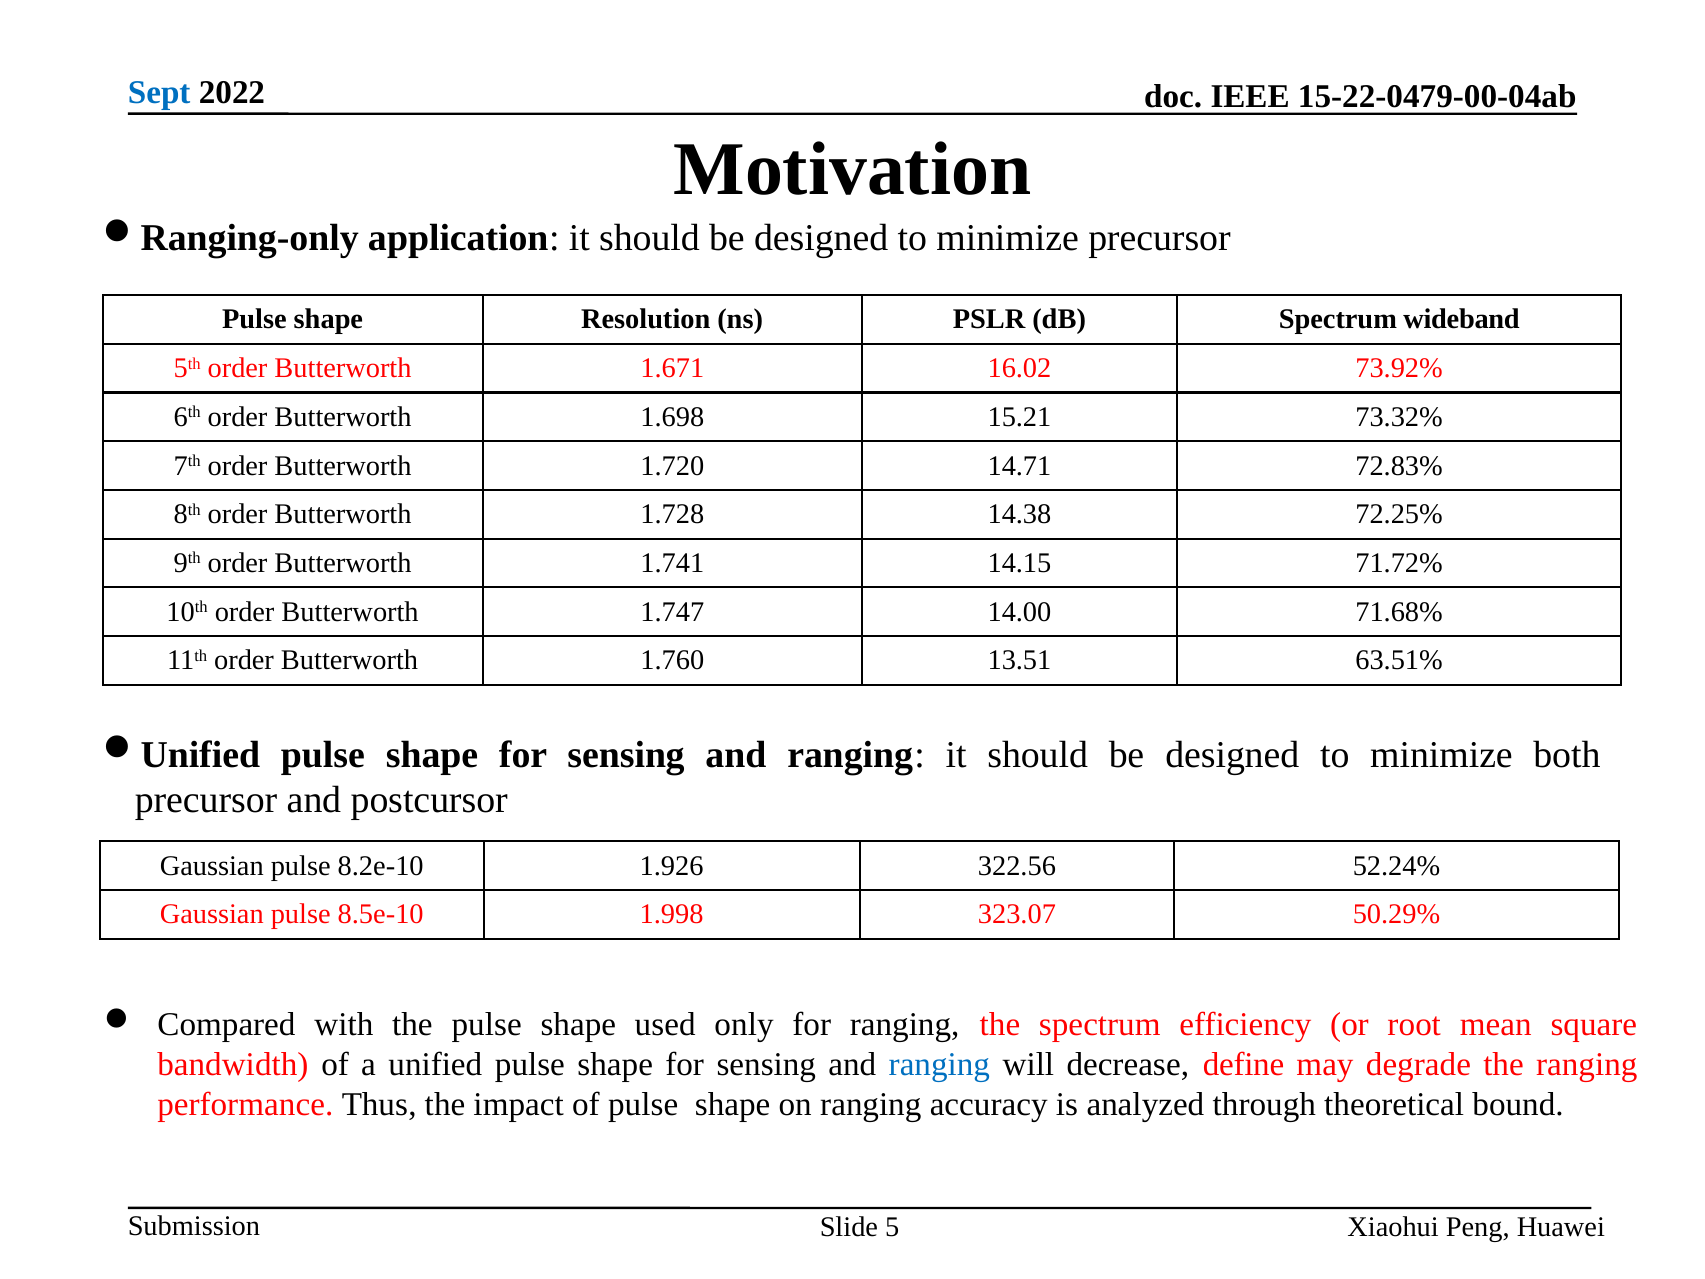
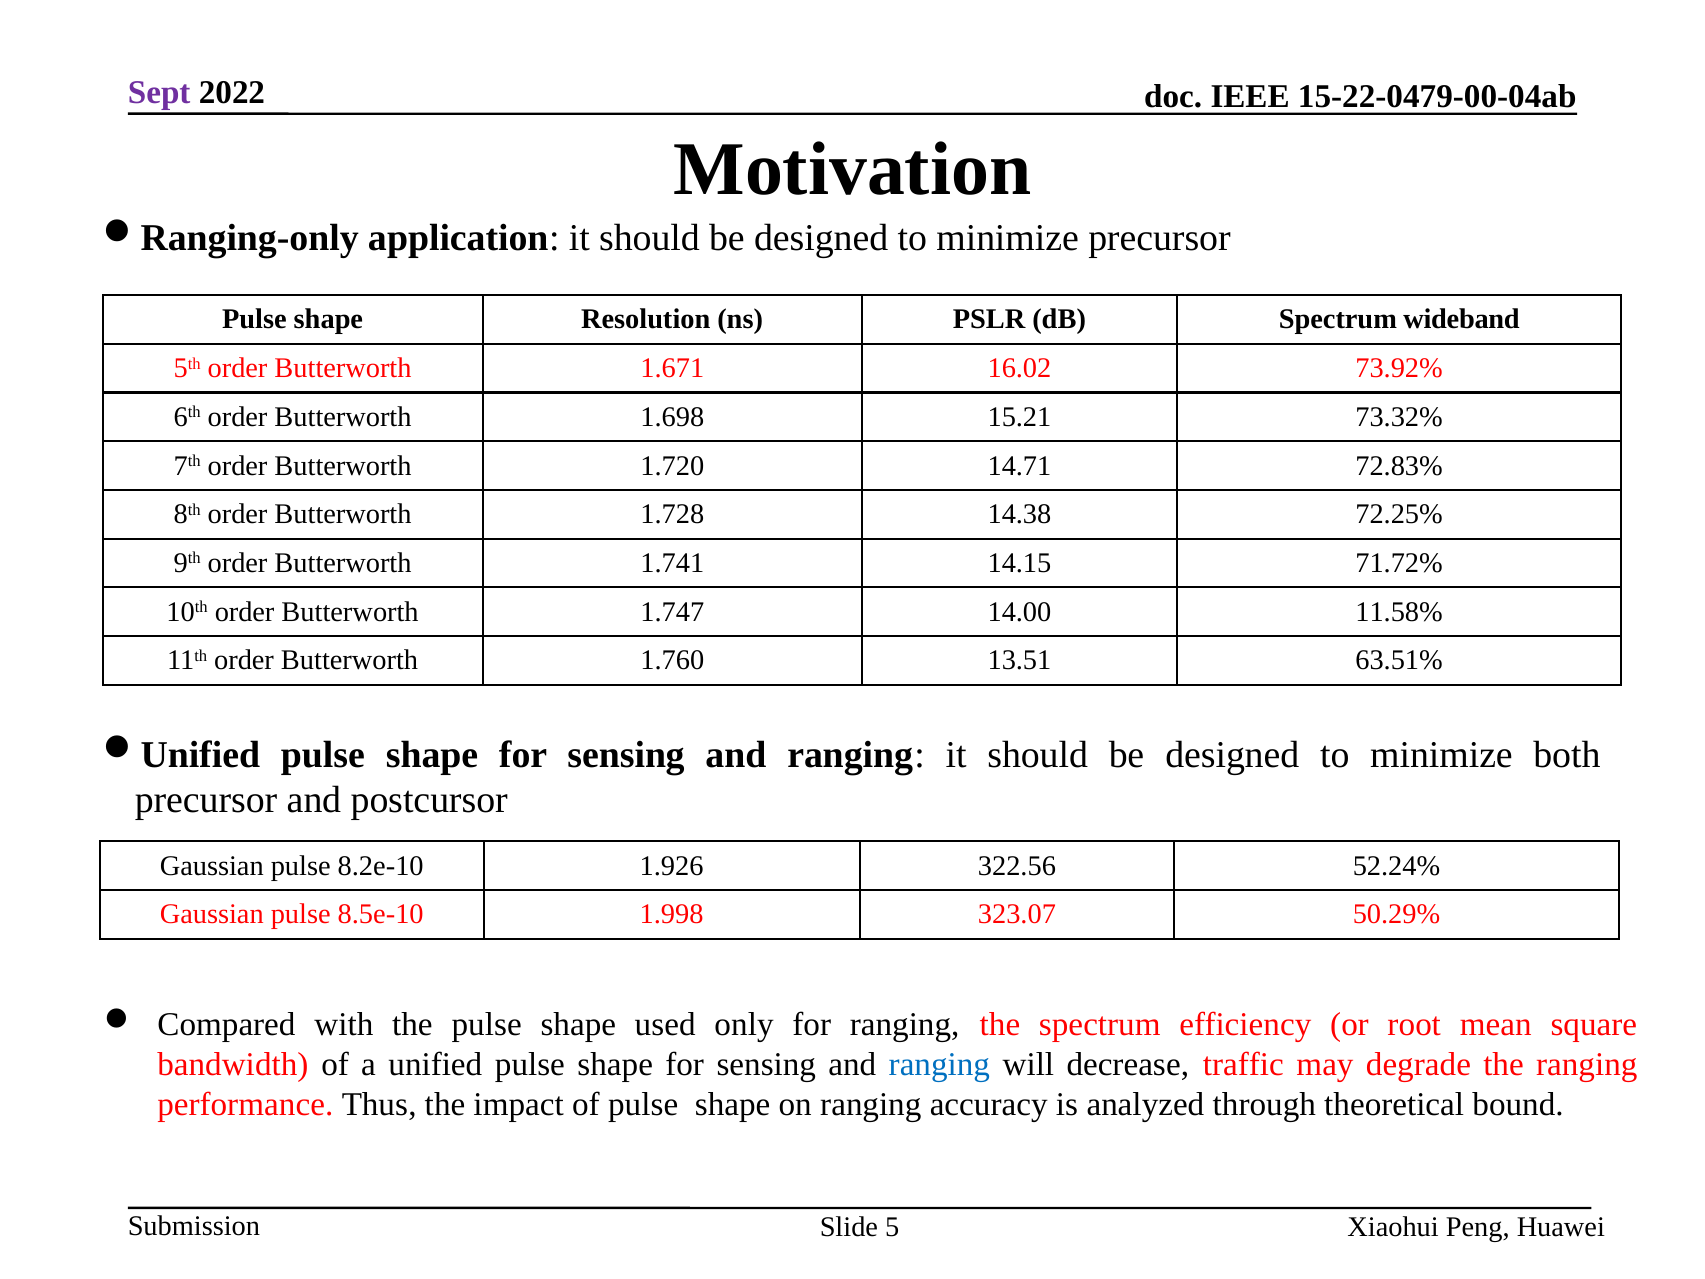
Sept colour: blue -> purple (159, 93)
71.68%: 71.68% -> 11.58% (1399, 612)
define: define -> traffic (1243, 1065)
